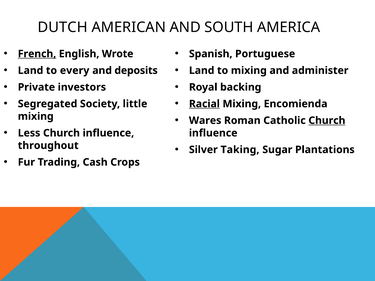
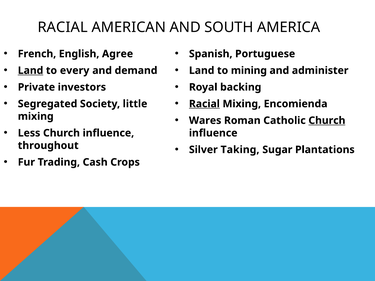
DUTCH: DUTCH -> RACIAL (63, 27)
French underline: present -> none (37, 54)
Wrote: Wrote -> Agree (118, 54)
Land underline: none -> present (31, 71)
deposits: deposits -> demand (136, 71)
to mixing: mixing -> mining (249, 71)
